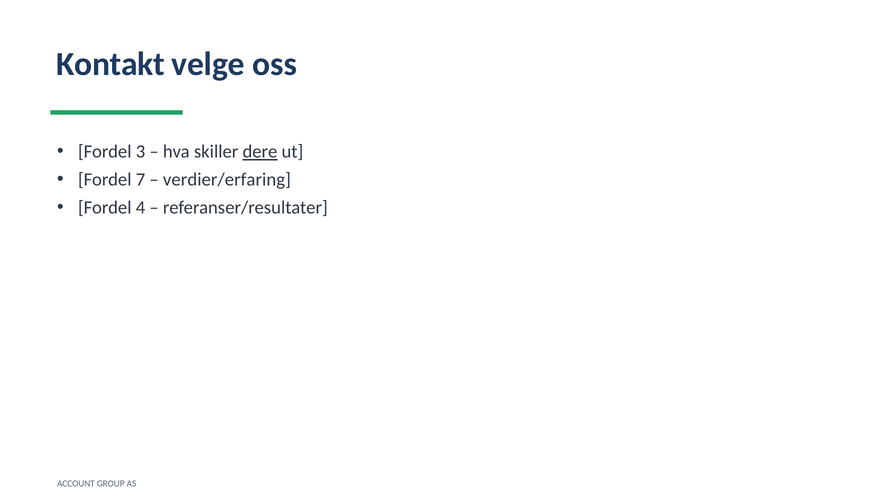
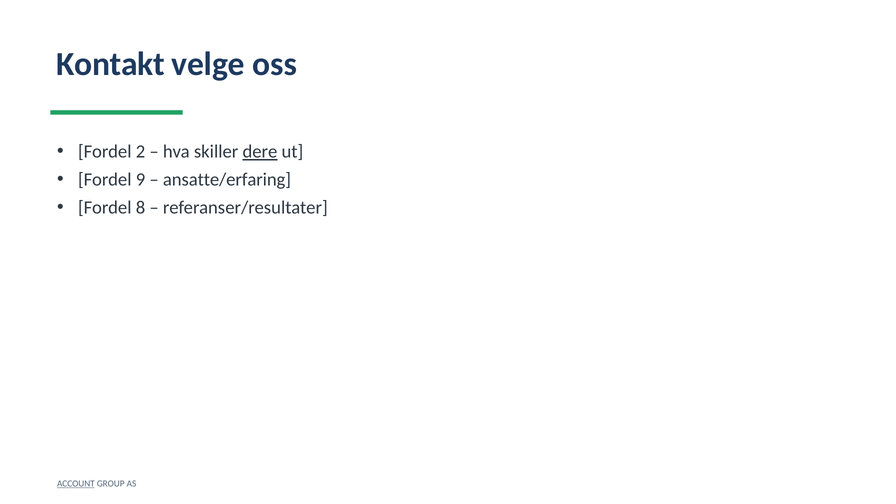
3: 3 -> 2 (141, 152)
7: 7 -> 9 (141, 180)
verdier/erfaring: verdier/erfaring -> ansatte/erfaring (227, 180)
4: 4 -> 8 (141, 208)
ACCOUNT underline: none -> present (76, 484)
